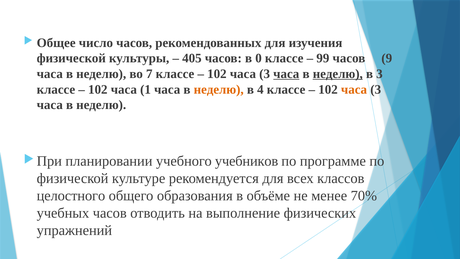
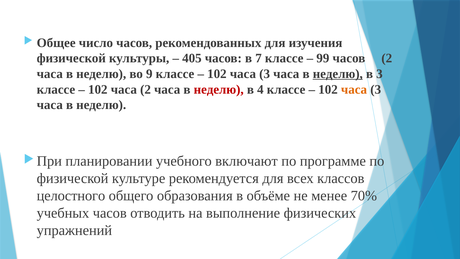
0: 0 -> 7 (258, 58)
часов 9: 9 -> 2 (387, 58)
7: 7 -> 9 (149, 74)
часа underline: present -> none (286, 74)
часа 1: 1 -> 2 (146, 89)
неделю colour: orange -> red (219, 89)
учебников: учебников -> включают (247, 161)
